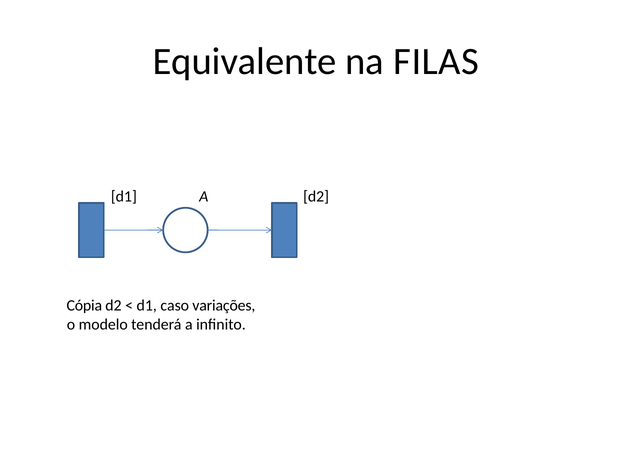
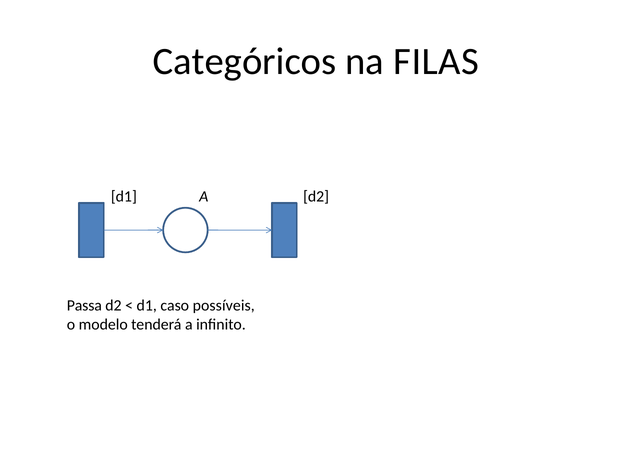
Equivalente: Equivalente -> Categóricos (245, 61)
Cópia: Cópia -> Passa (84, 305)
variações: variações -> possíveis (224, 305)
